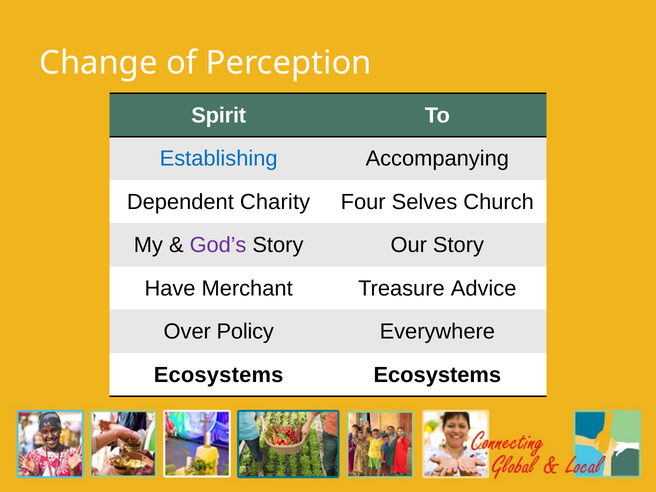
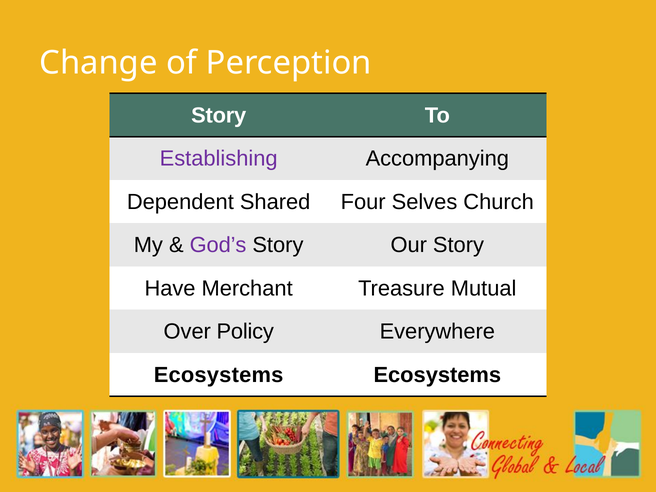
Spirit: Spirit -> Story (219, 115)
Establishing colour: blue -> purple (219, 159)
Charity: Charity -> Shared (275, 202)
Advice: Advice -> Mutual (484, 288)
